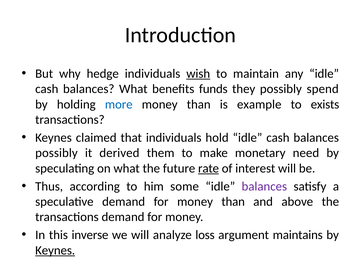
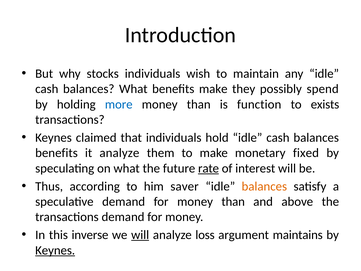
hedge: hedge -> stocks (103, 74)
wish underline: present -> none (198, 74)
benefits funds: funds -> make (213, 89)
example: example -> function (259, 104)
possibly: possibly -> benefits (56, 153)
it derived: derived -> analyze (119, 153)
need: need -> fixed (306, 153)
some: some -> saver (185, 186)
balances colour: purple -> orange (264, 186)
will underline: none -> present (140, 235)
